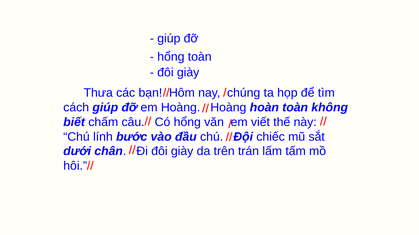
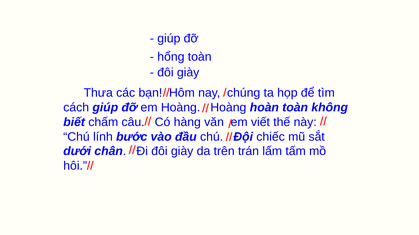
Có hổng: hổng -> hàng (187, 122)
